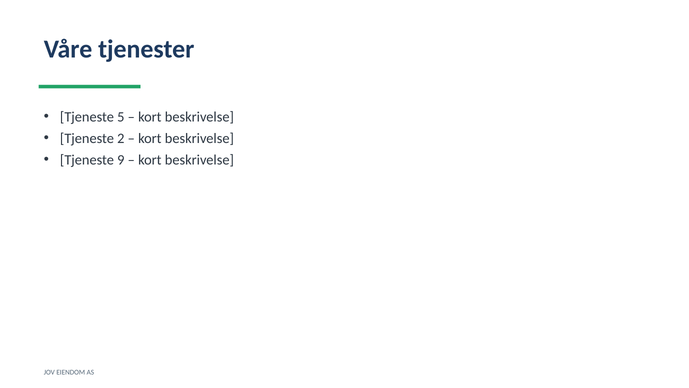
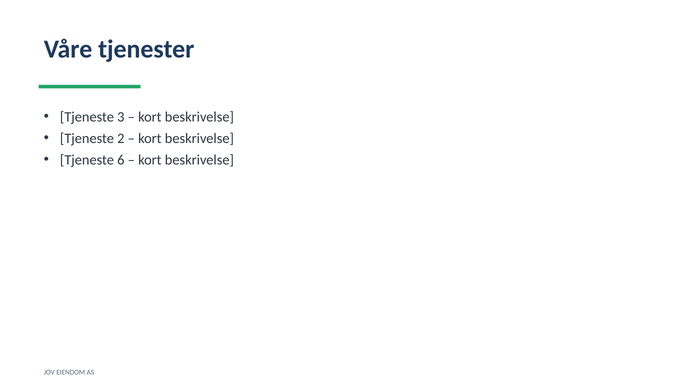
5: 5 -> 3 (121, 117)
9: 9 -> 6 (121, 160)
